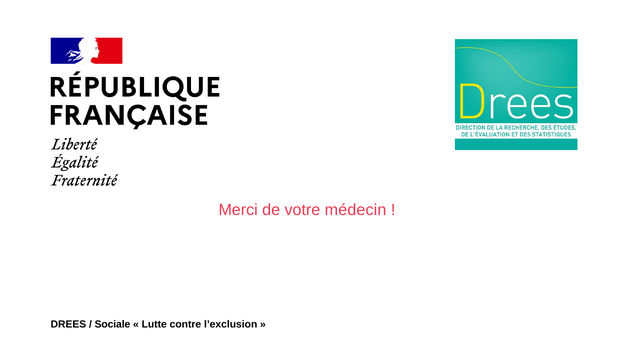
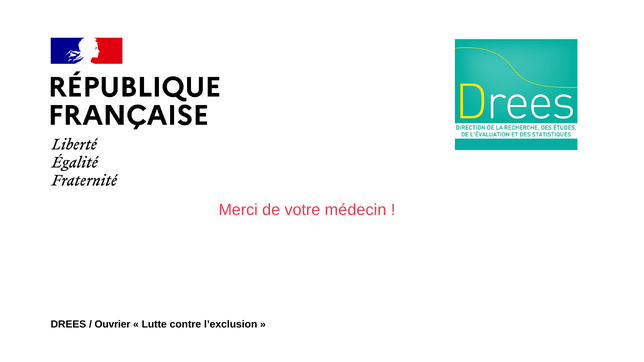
Sociale: Sociale -> Ouvrier (112, 324)
